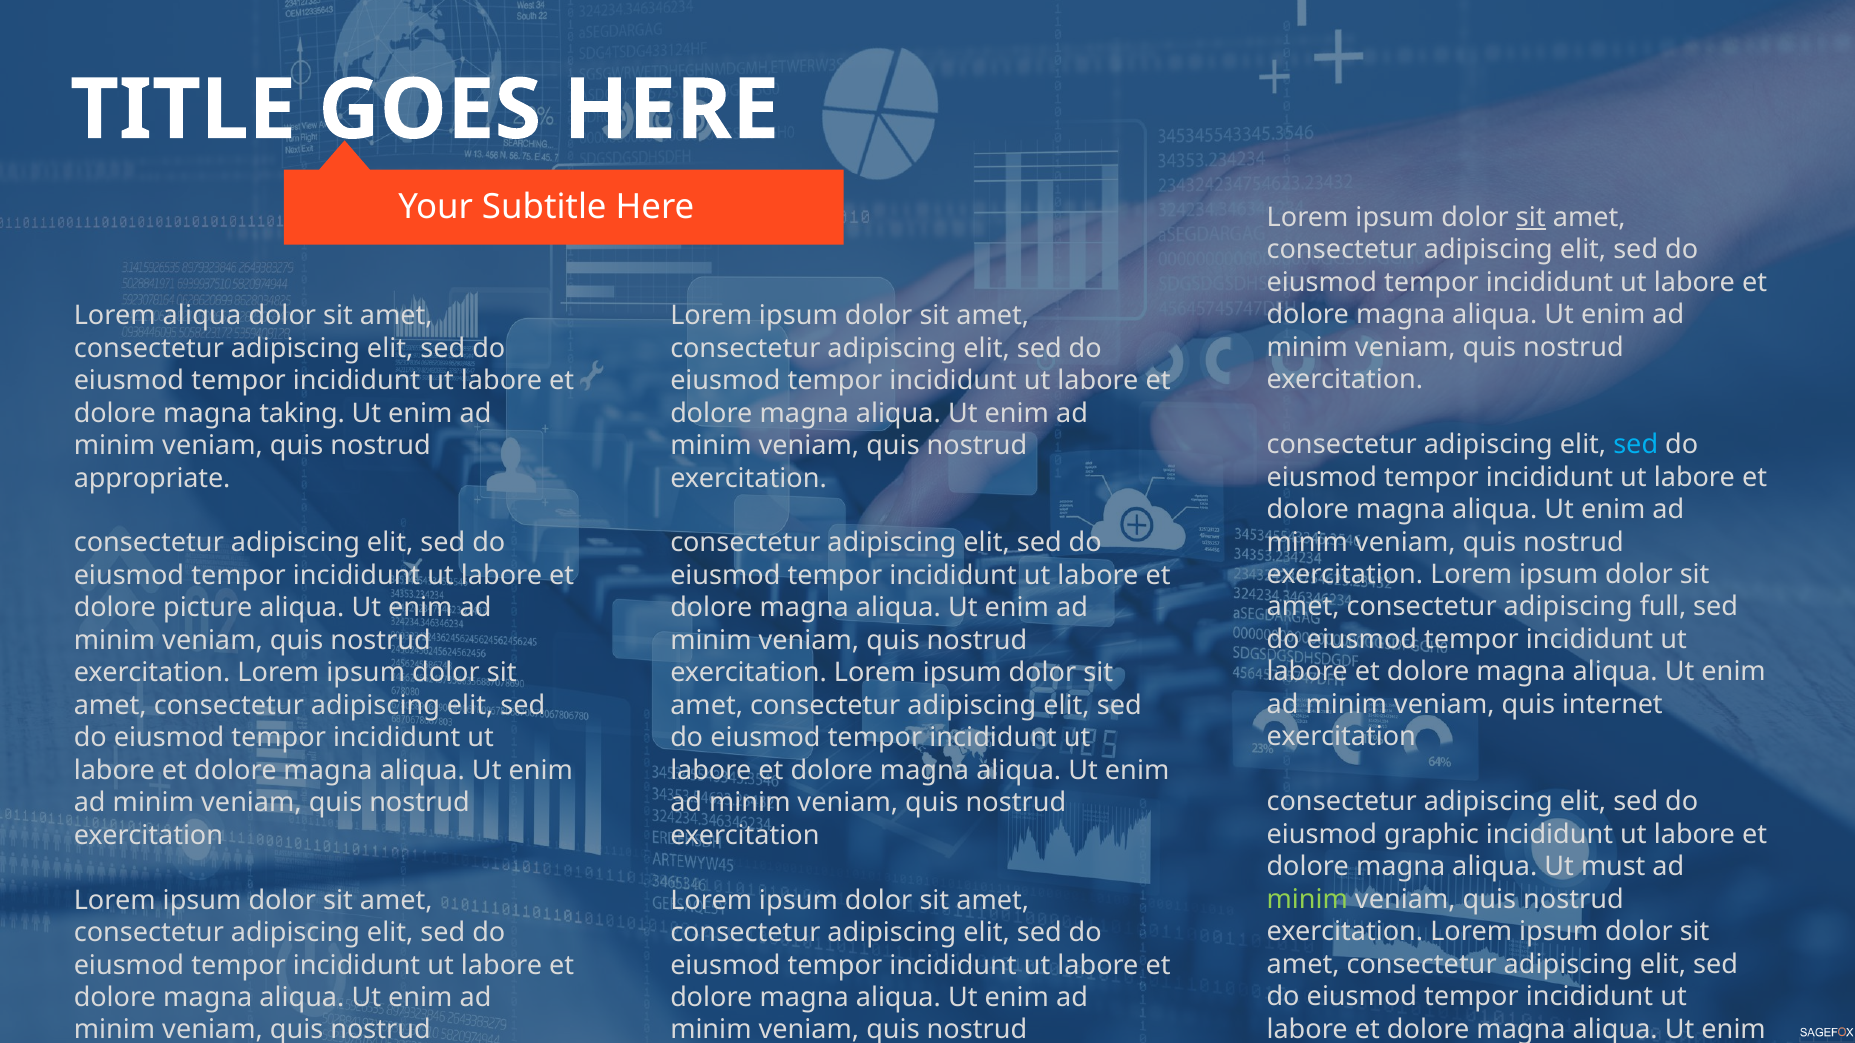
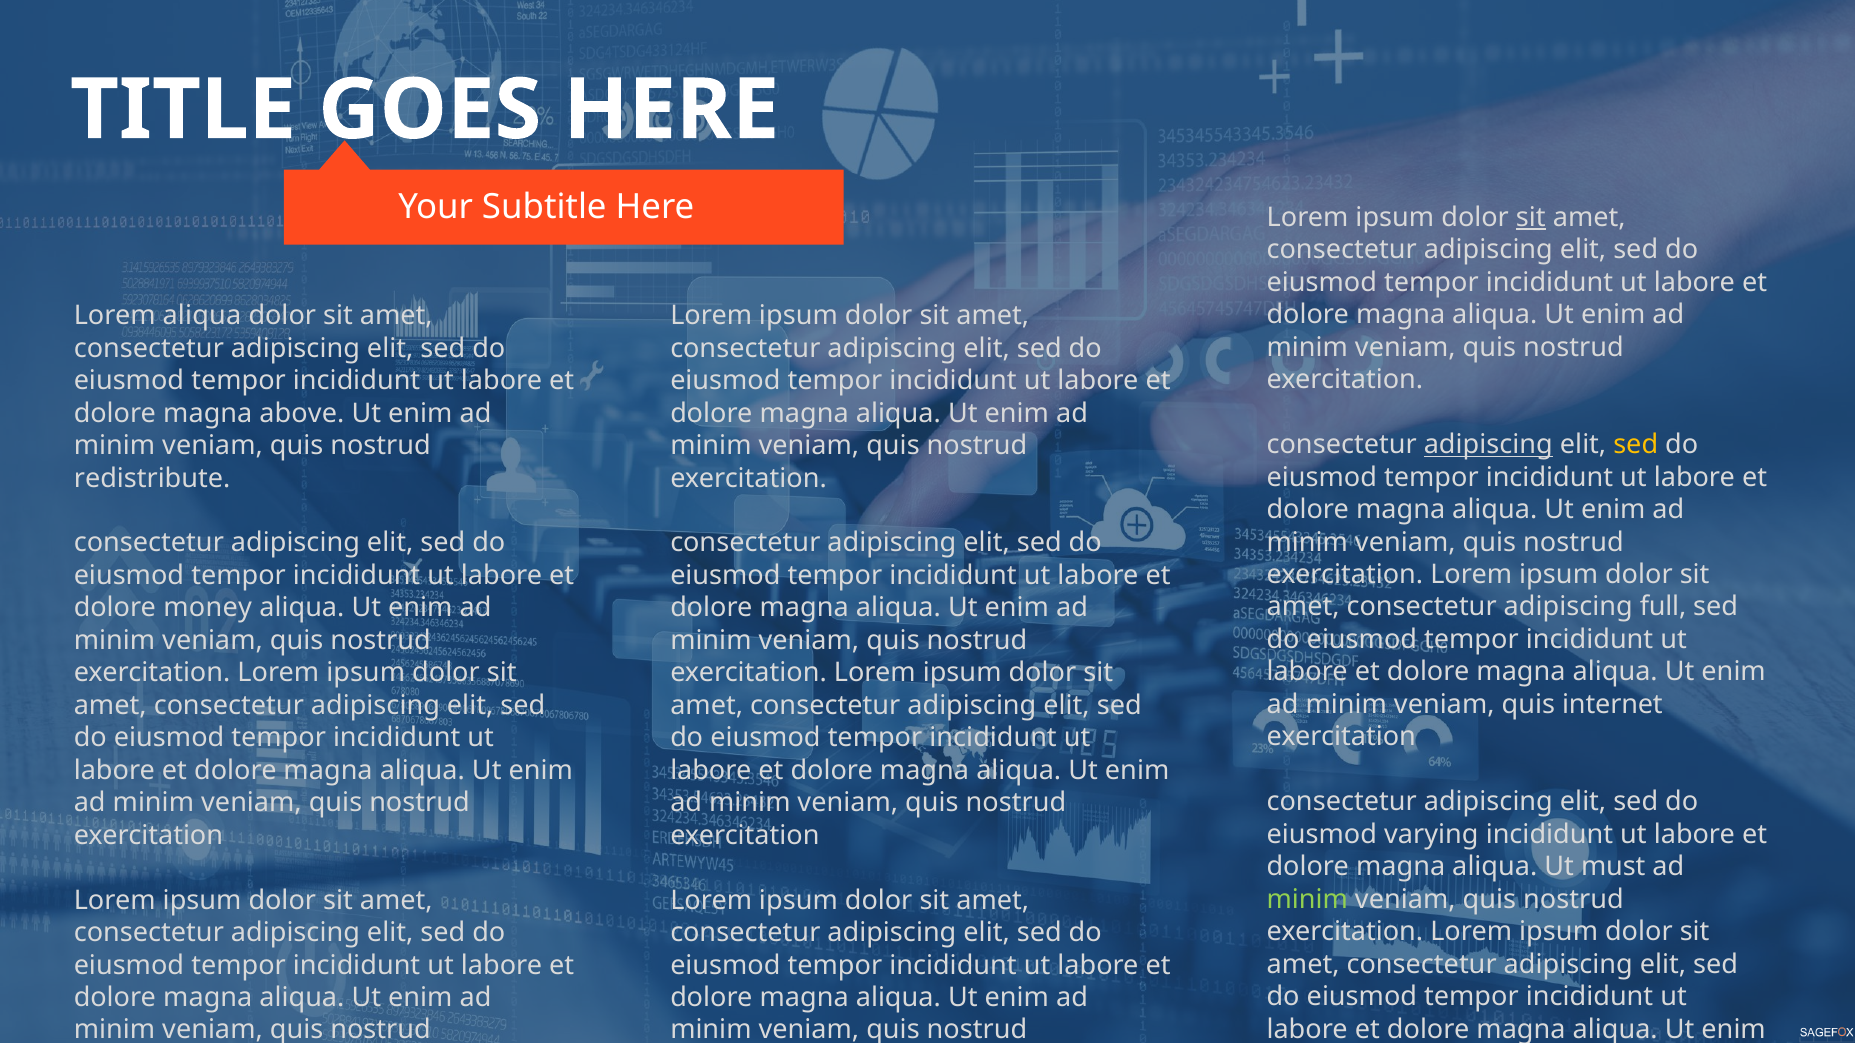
taking: taking -> above (302, 413)
adipiscing underline: none -> present (1488, 445)
sed colour: light blue -> yellow (1636, 445)
appropriate: appropriate -> redistribute (152, 478)
picture: picture -> money (208, 608)
graphic: graphic -> varying (1431, 835)
